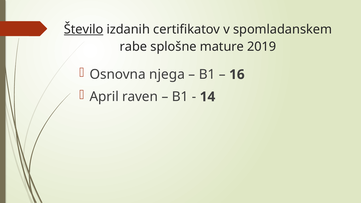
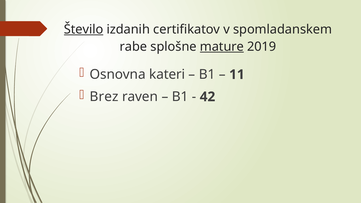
mature underline: none -> present (222, 47)
njega: njega -> kateri (167, 75)
16: 16 -> 11 (237, 75)
April: April -> Brez (104, 97)
14: 14 -> 42 (208, 97)
